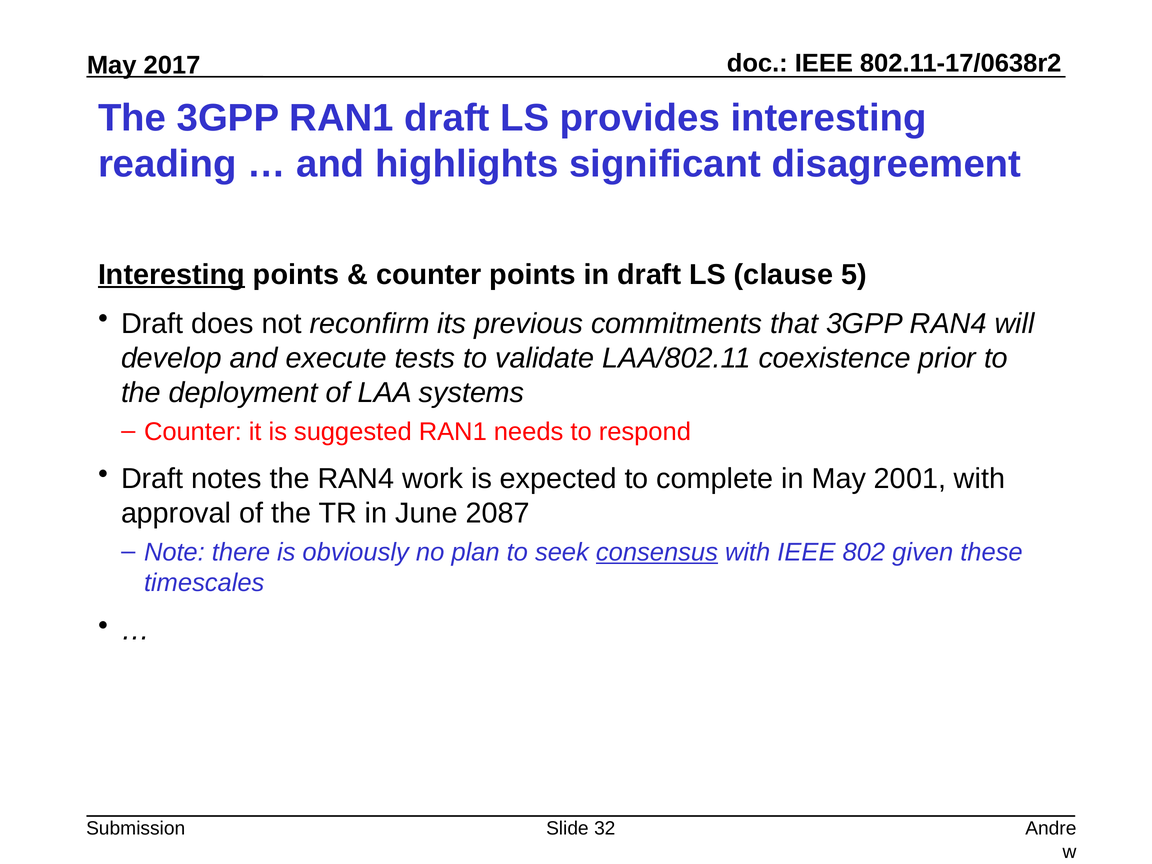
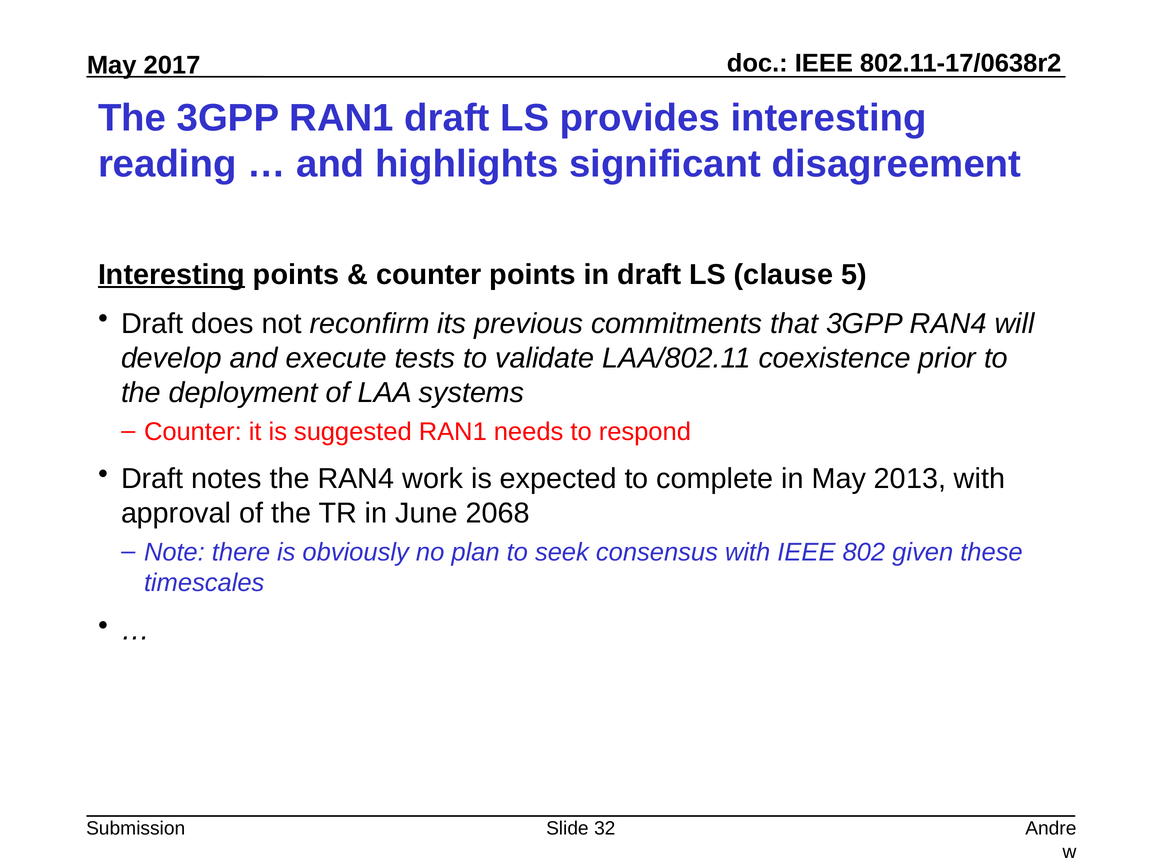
2001: 2001 -> 2013 (910, 479)
2087: 2087 -> 2068 (498, 513)
consensus underline: present -> none (657, 552)
